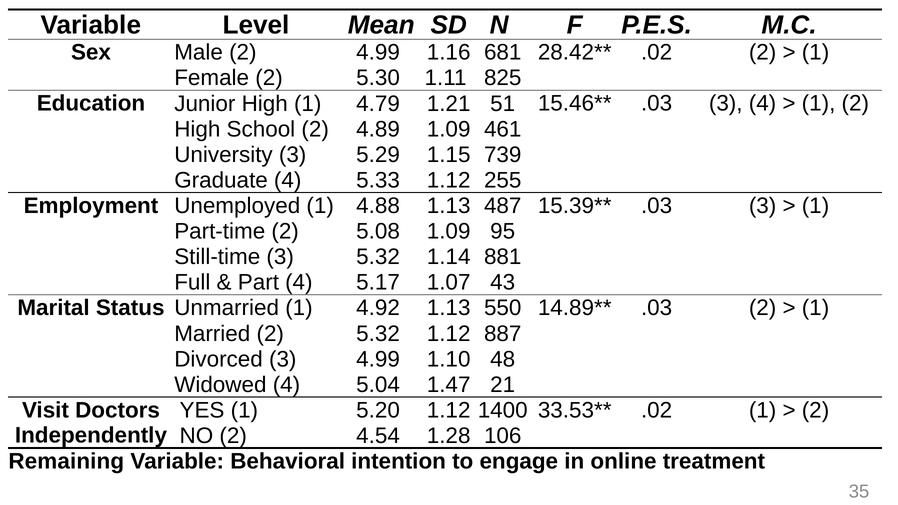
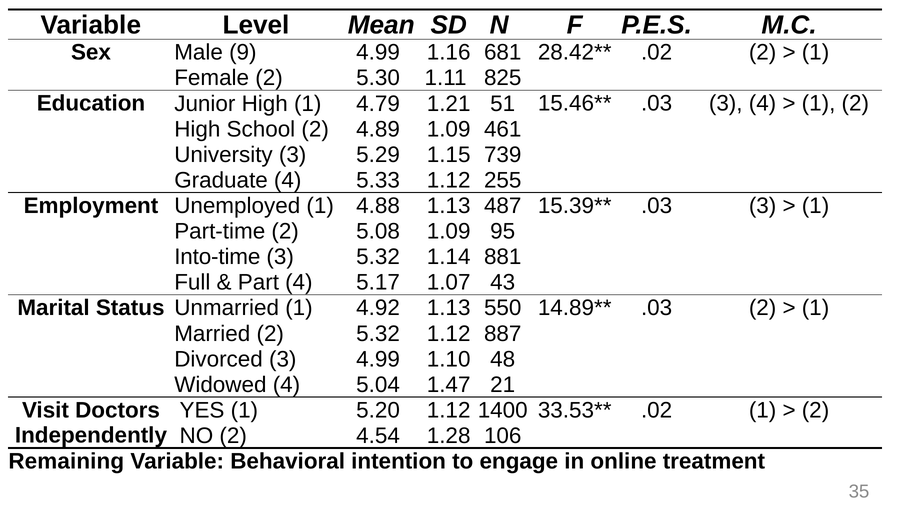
Male 2: 2 -> 9 (243, 53)
Still-time: Still-time -> Into-time (217, 257)
